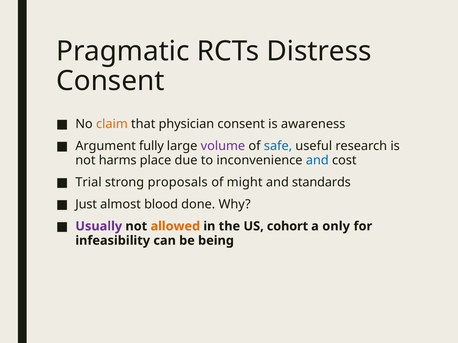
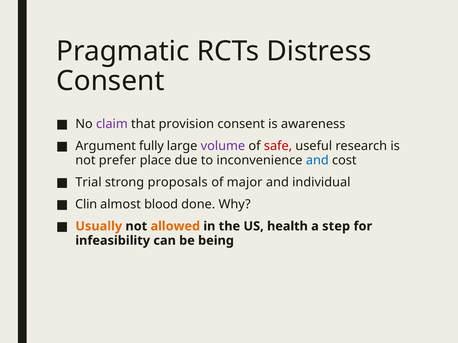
claim colour: orange -> purple (112, 124)
physician: physician -> provision (186, 124)
safe colour: blue -> red (278, 146)
harms: harms -> prefer (118, 160)
might: might -> major (245, 182)
standards: standards -> individual (321, 182)
Just: Just -> Clin (86, 205)
Usually colour: purple -> orange (99, 227)
cohort: cohort -> health (287, 227)
only: only -> step (336, 227)
